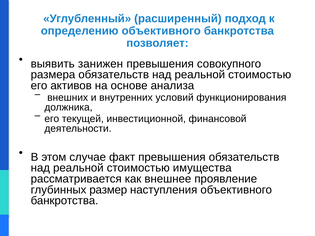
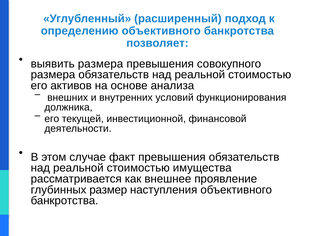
выявить занижен: занижен -> размера (101, 64)
